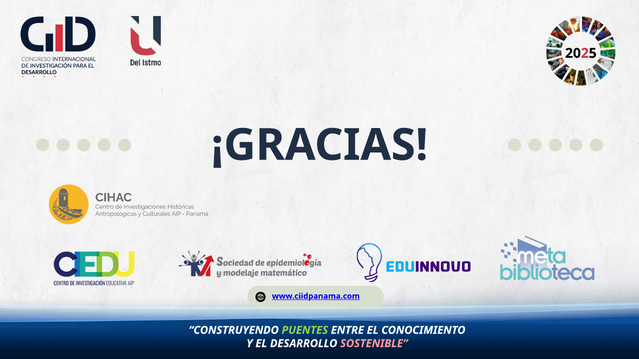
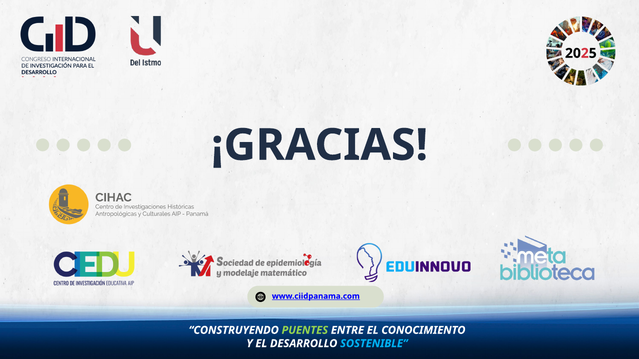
SOSTENIBLE colour: pink -> light blue (374, 344)
